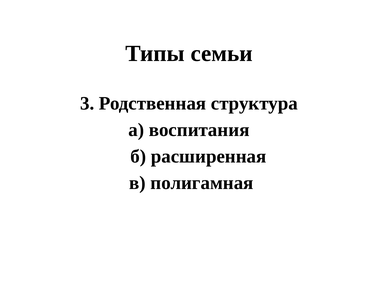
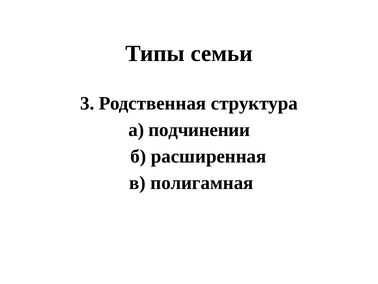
воспитания: воспитания -> подчинении (199, 130)
